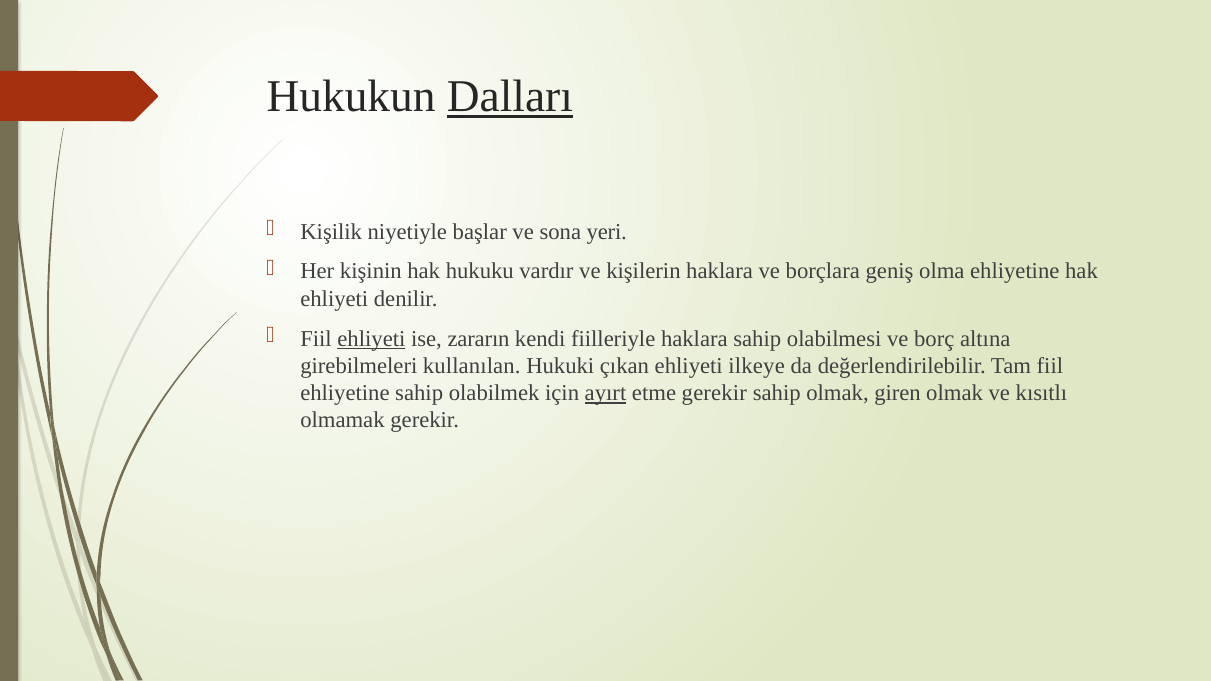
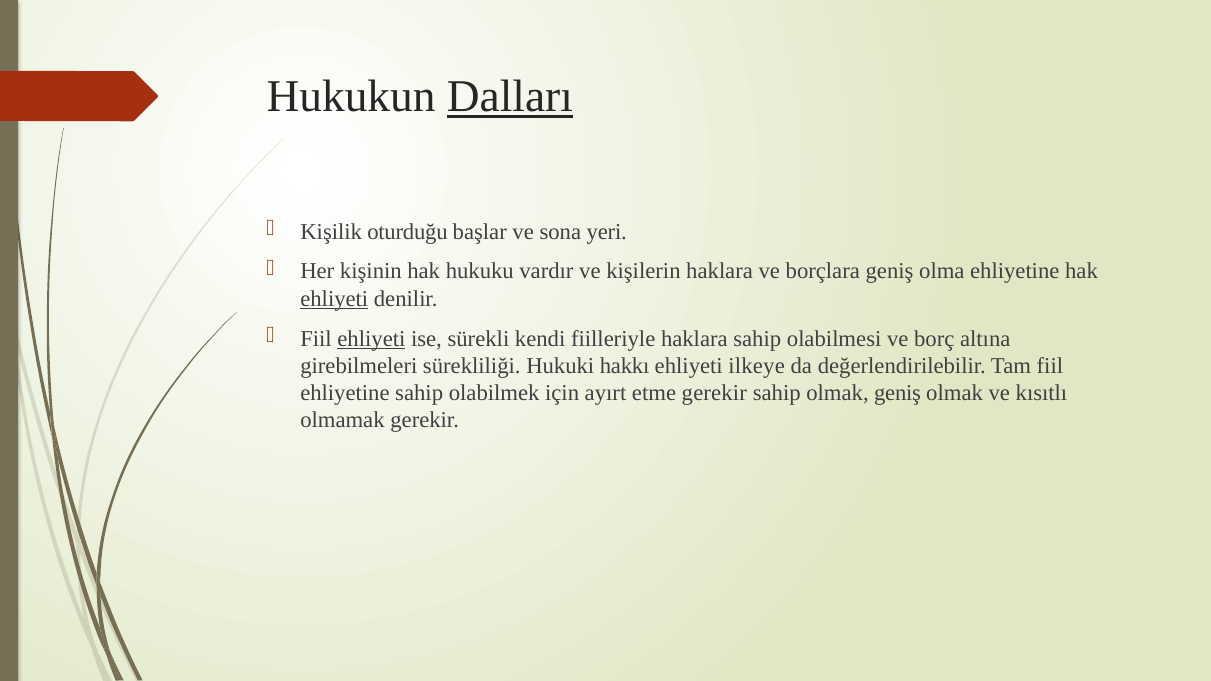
niyetiyle: niyetiyle -> oturduğu (407, 232)
ehliyeti underline: none -> present (334, 299)
zararın: zararın -> sürekli (478, 339)
kullanılan: kullanılan -> sürekliliği (472, 366)
çıkan: çıkan -> hakkı (625, 366)
ayırt underline: present -> none (606, 393)
olmak giren: giren -> geniş (898, 393)
